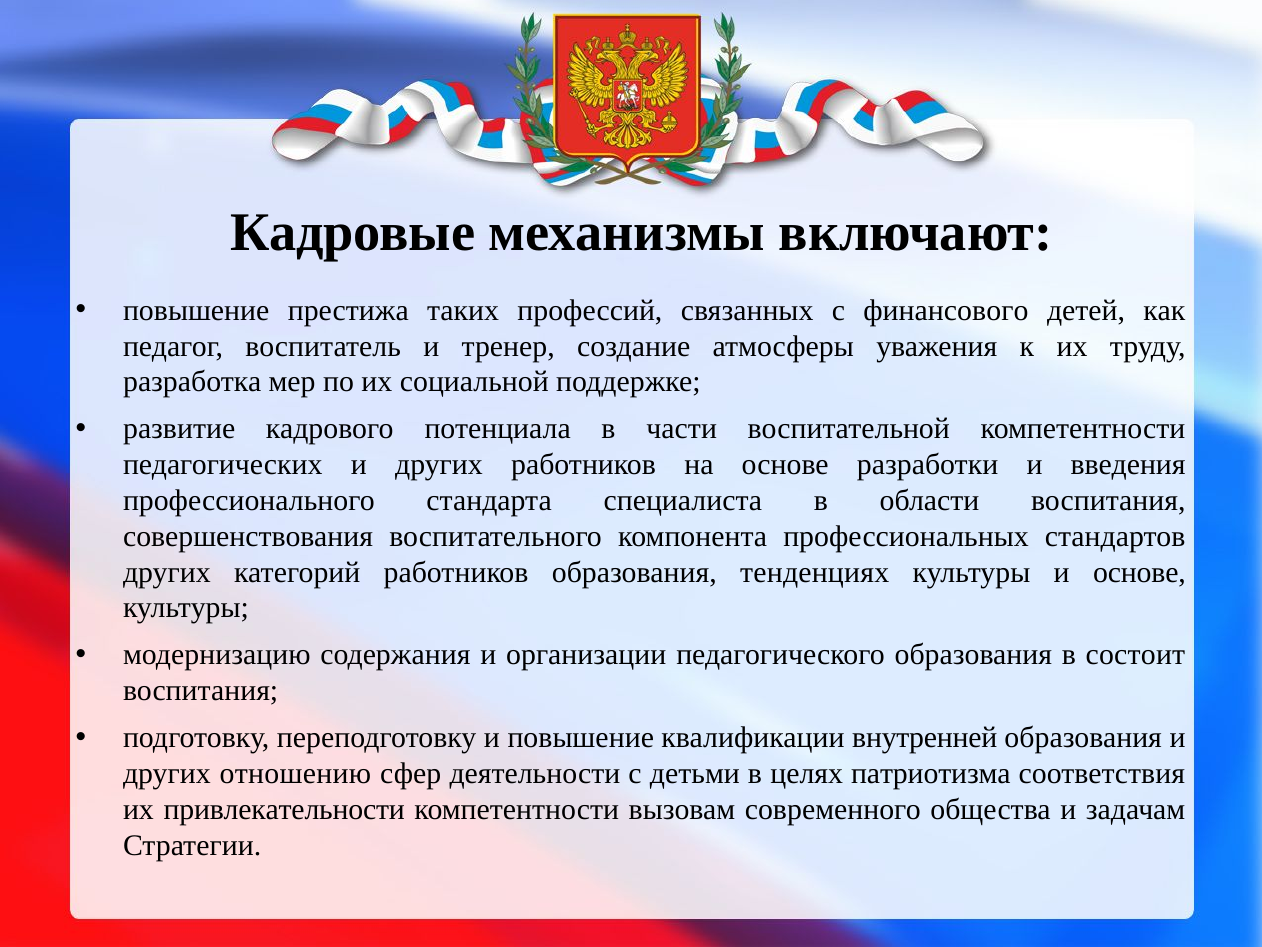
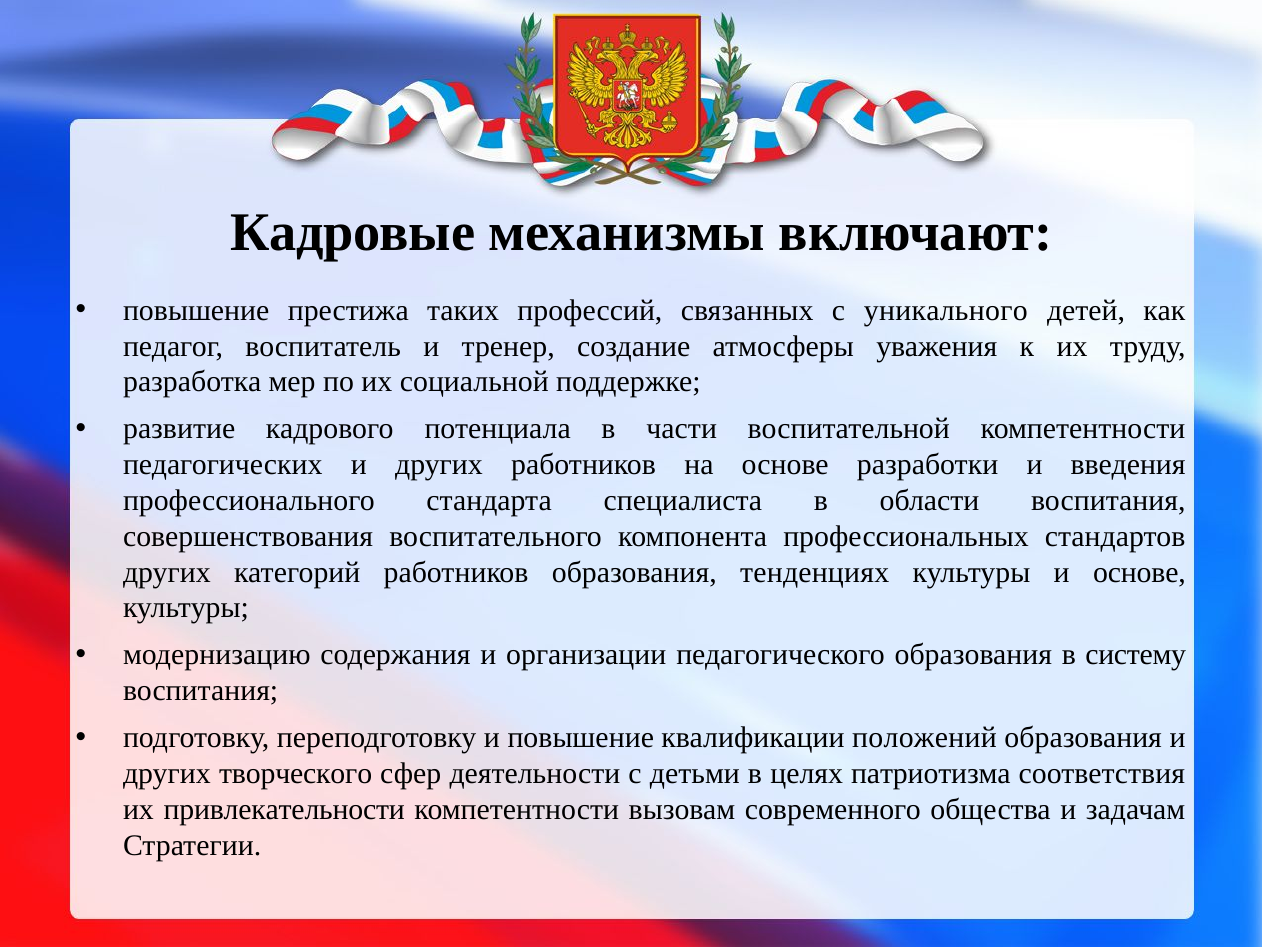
финансового: финансового -> уникального (946, 310)
состоит: состоит -> систему (1136, 655)
внутренней: внутренней -> положений (924, 737)
отношению: отношению -> творческого (296, 773)
